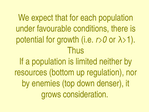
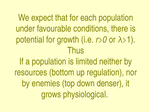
consideration: consideration -> physiological (86, 94)
